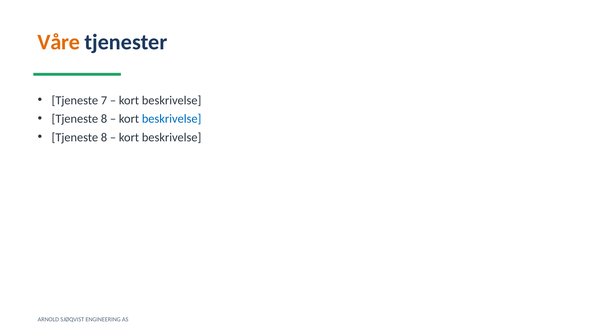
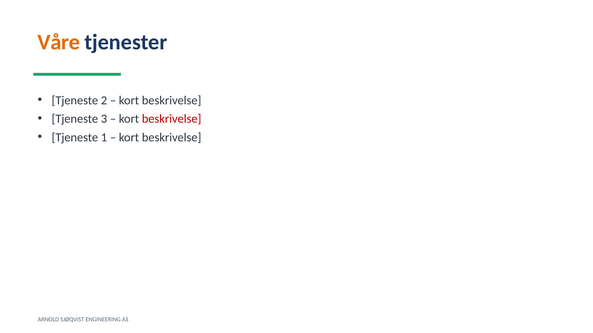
7: 7 -> 2 (104, 100)
8: 8 -> 3 (104, 119)
beskrivelse colour: blue -> red (172, 119)
8: 8 -> 1 (104, 138)
